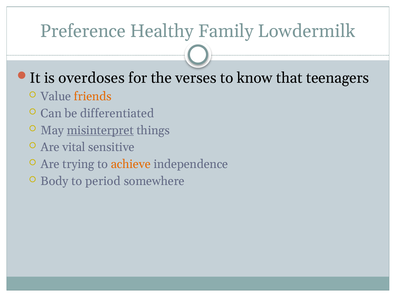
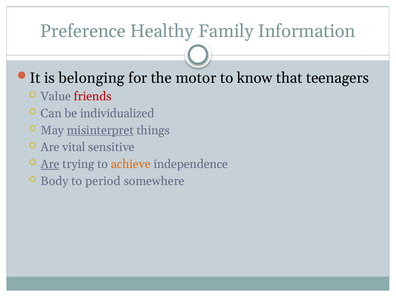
Lowdermilk: Lowdermilk -> Information (307, 31)
overdoses: overdoses -> belonging (92, 78)
verses: verses -> motor (196, 78)
friends colour: orange -> red (93, 96)
differentiated: differentiated -> individualized (117, 113)
Are underline: none -> present (50, 164)
